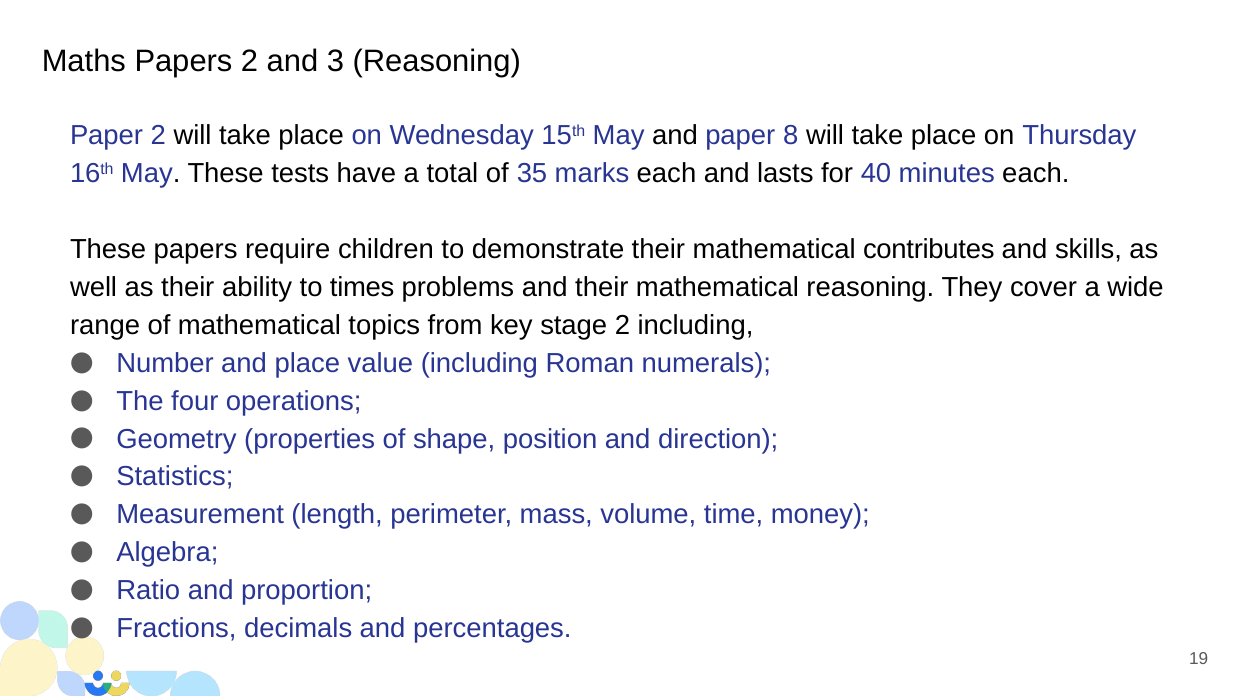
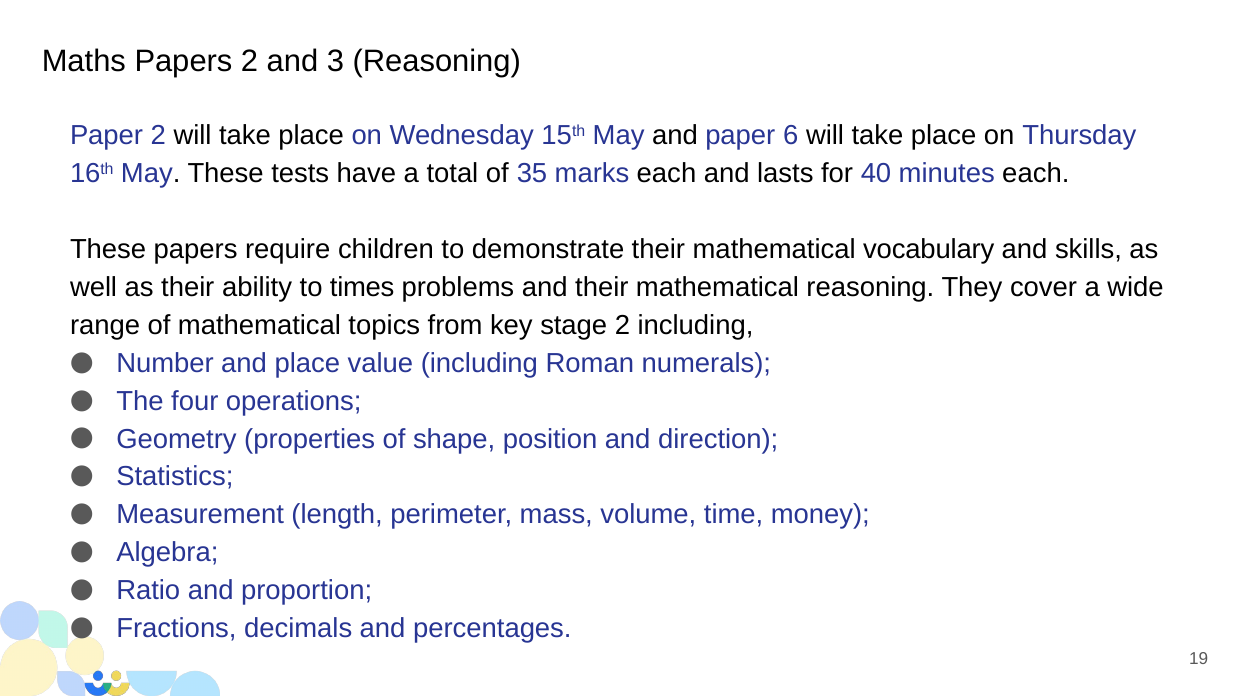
8: 8 -> 6 (791, 136)
contributes: contributes -> vocabulary (929, 249)
